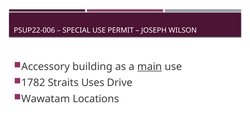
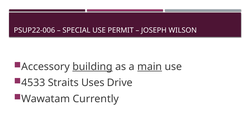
building underline: none -> present (92, 67)
1782: 1782 -> 4533 (33, 83)
Locations: Locations -> Currently (96, 99)
